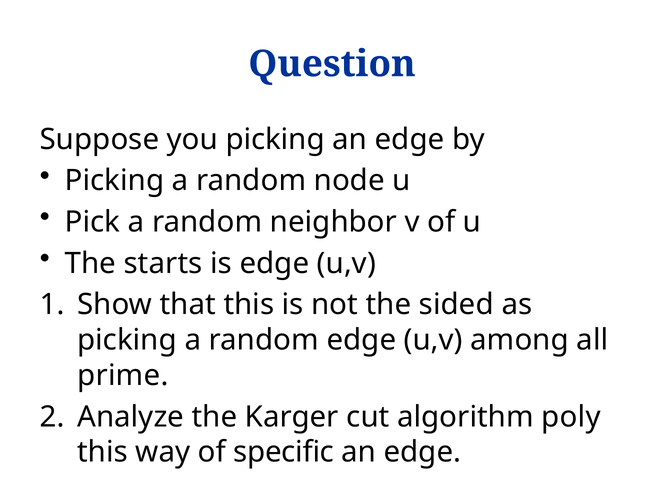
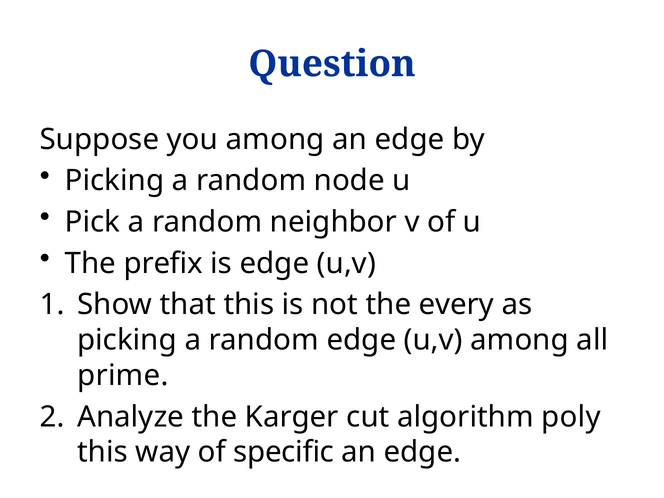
you picking: picking -> among (275, 139)
starts: starts -> prefix (163, 263)
sided: sided -> every (456, 305)
